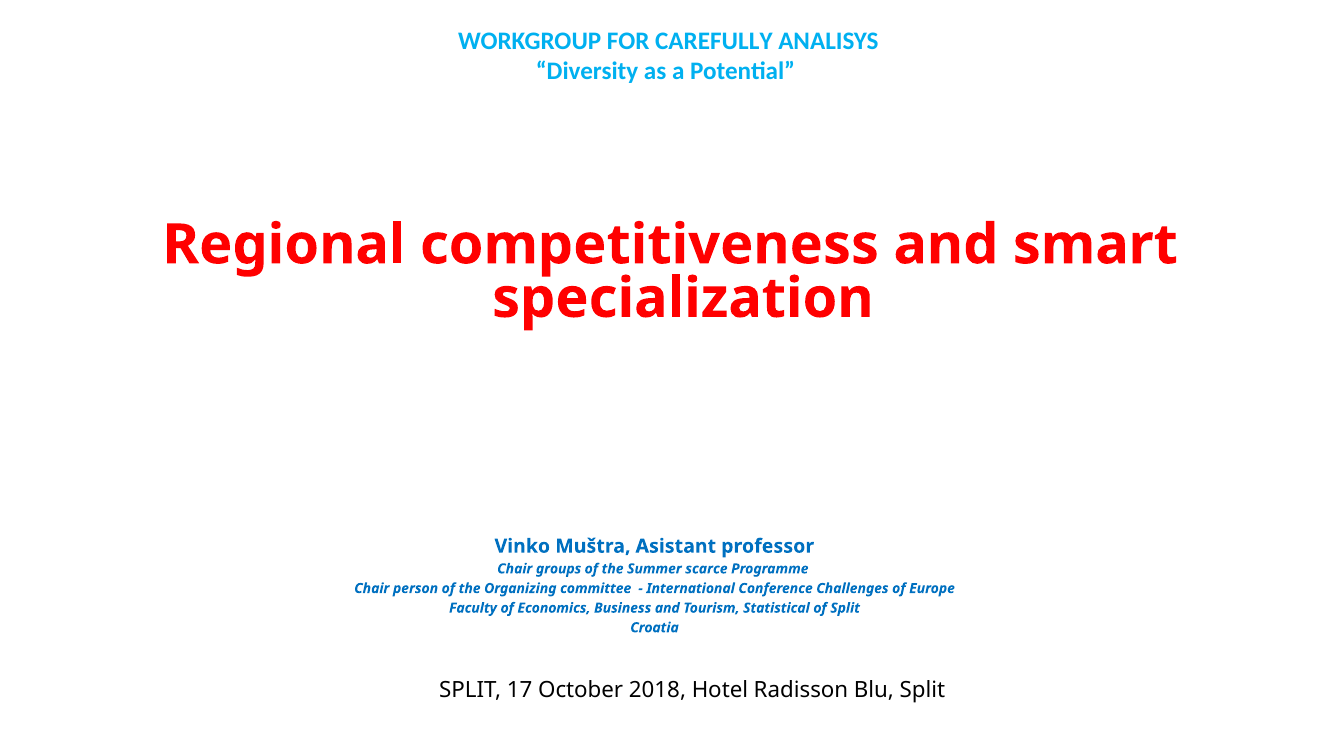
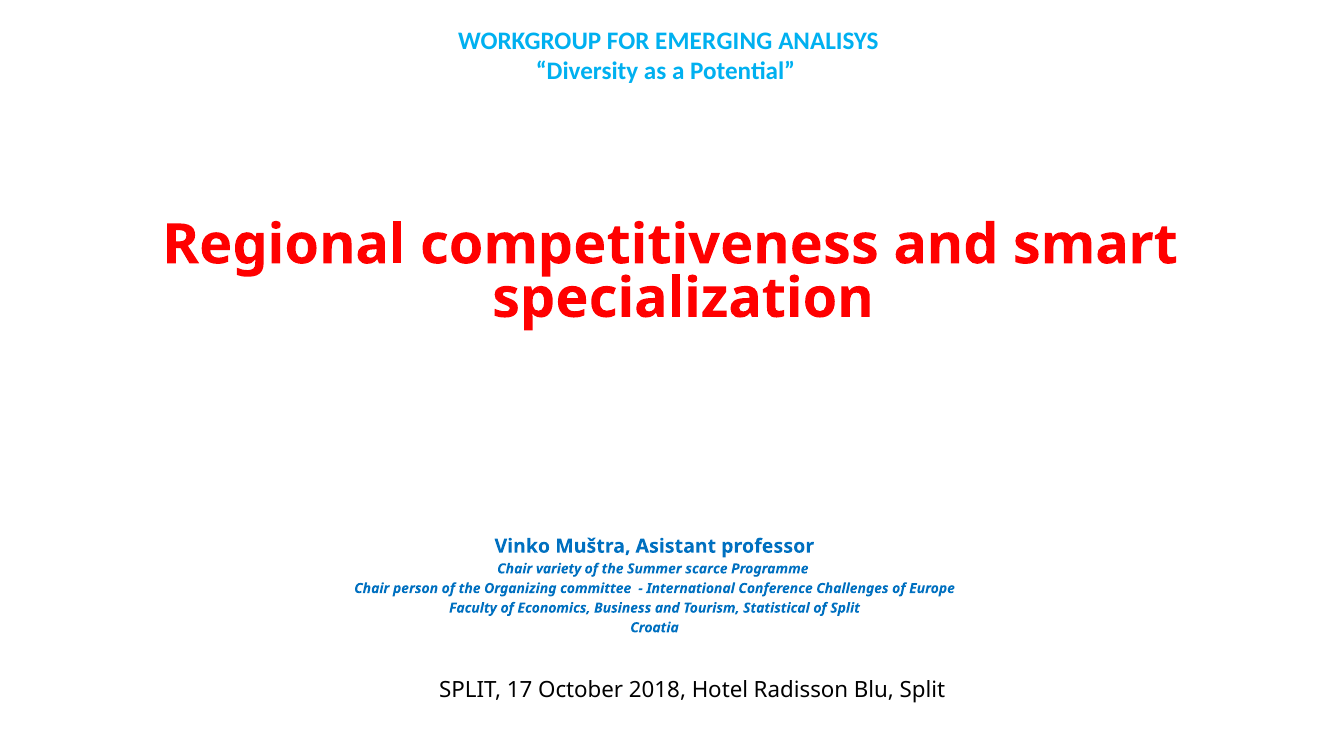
CAREFULLY: CAREFULLY -> EMERGING (714, 41)
groups: groups -> variety (559, 568)
